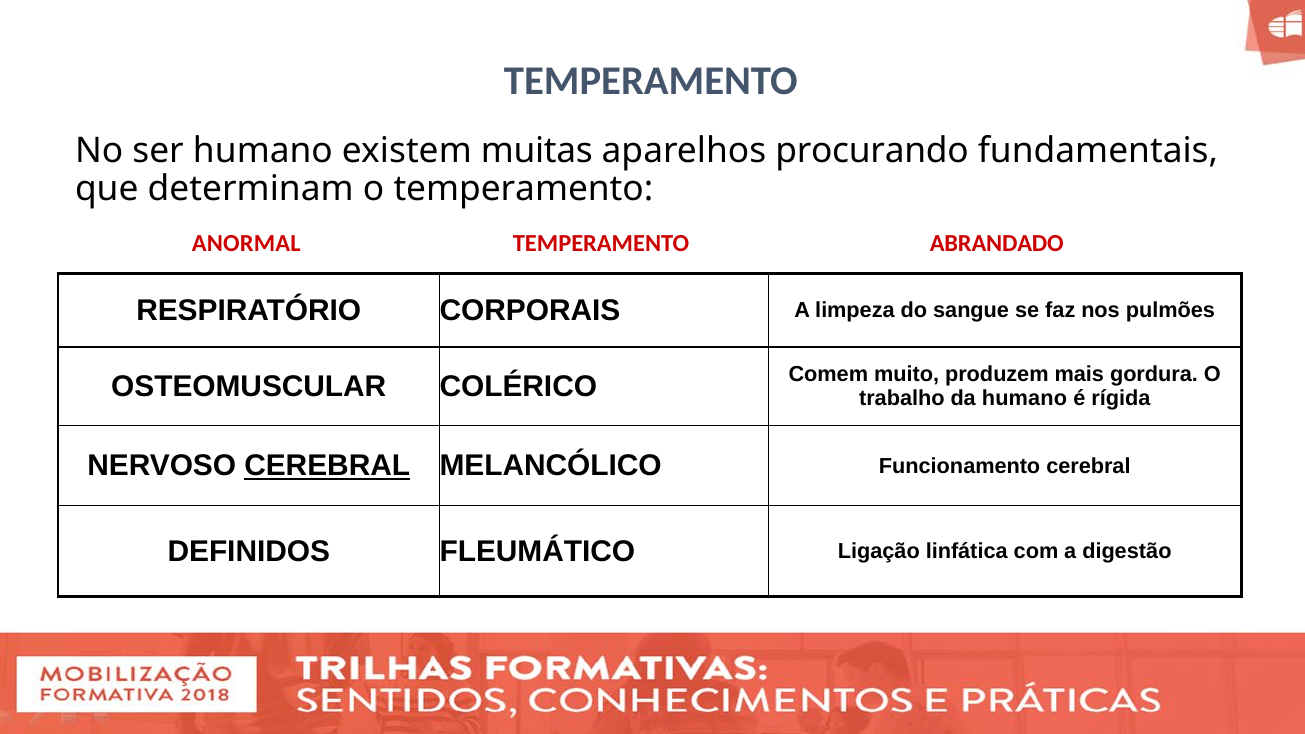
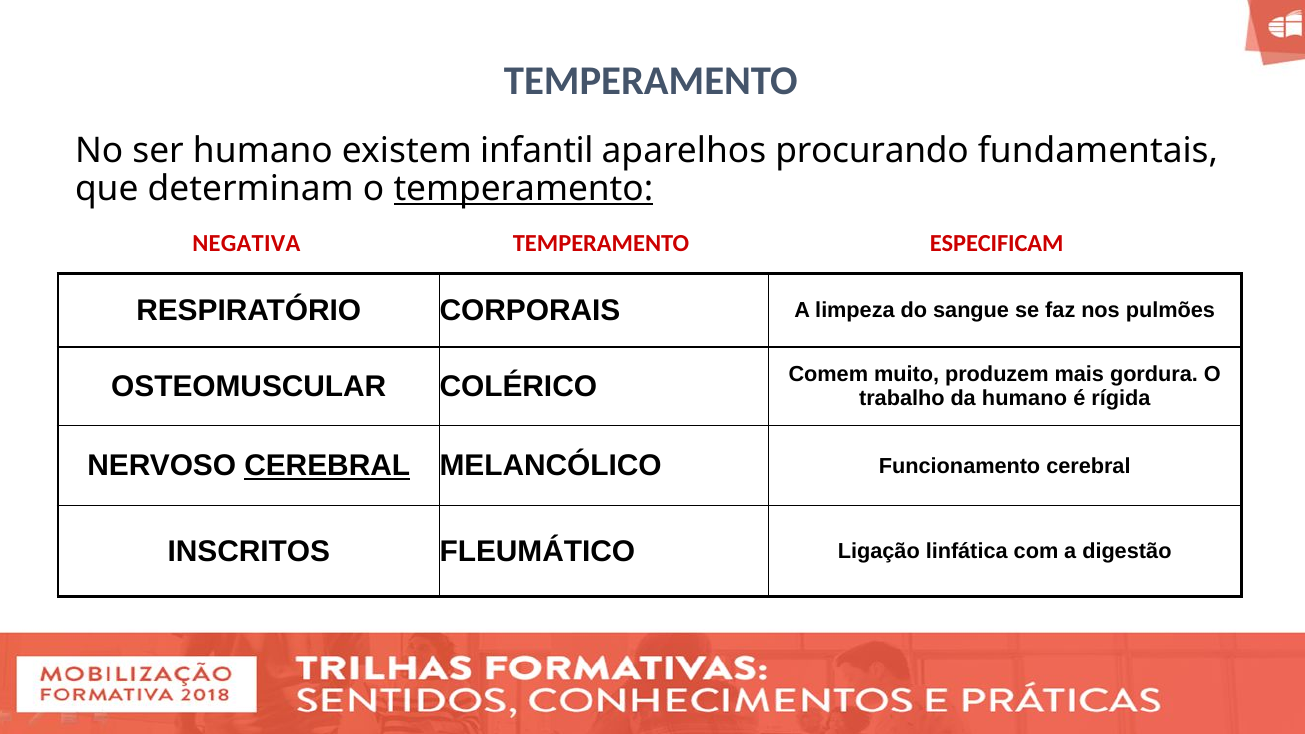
muitas: muitas -> infantil (537, 151)
temperamento underline: none -> present (523, 189)
ANORMAL: ANORMAL -> NEGATIVA (246, 243)
ABRANDADO: ABRANDADO -> ESPECIFICAM (997, 243)
DEFINIDOS: DEFINIDOS -> INSCRITOS (249, 551)
